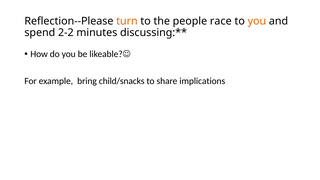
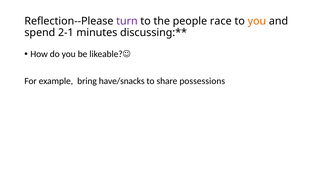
turn colour: orange -> purple (127, 21)
2-2: 2-2 -> 2-1 (66, 33)
child/snacks: child/snacks -> have/snacks (122, 81)
implications: implications -> possessions (202, 81)
